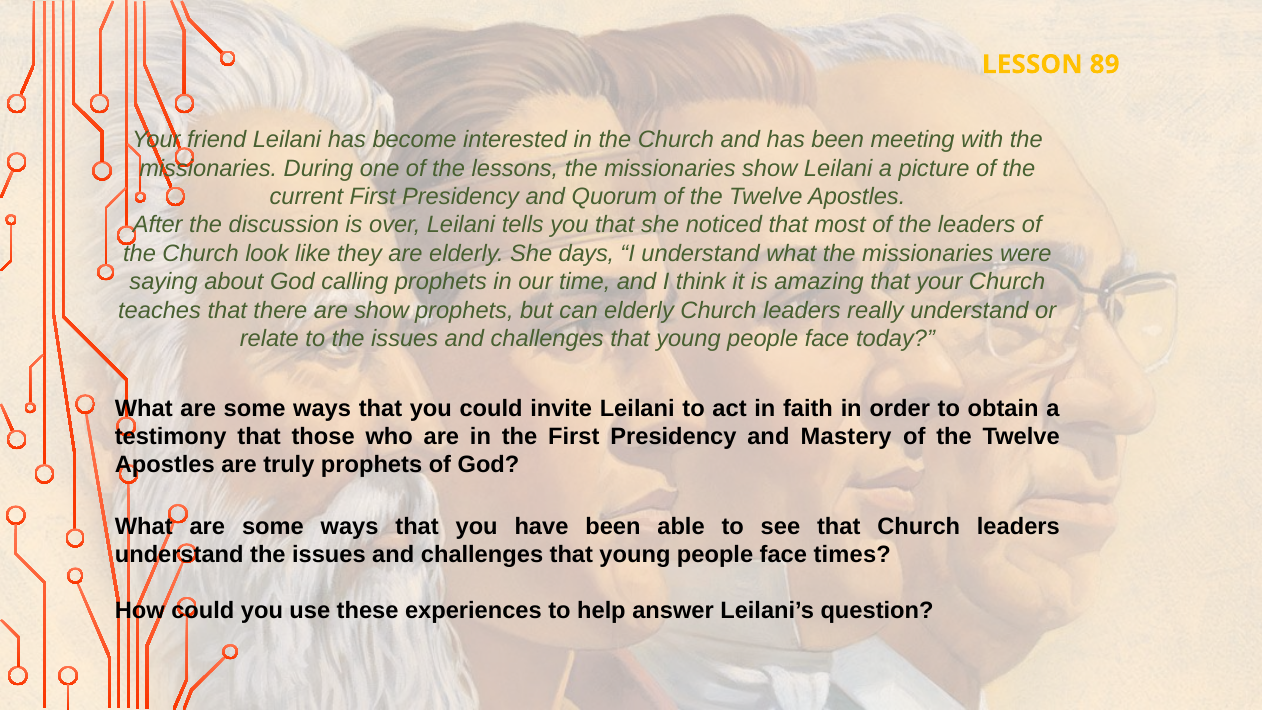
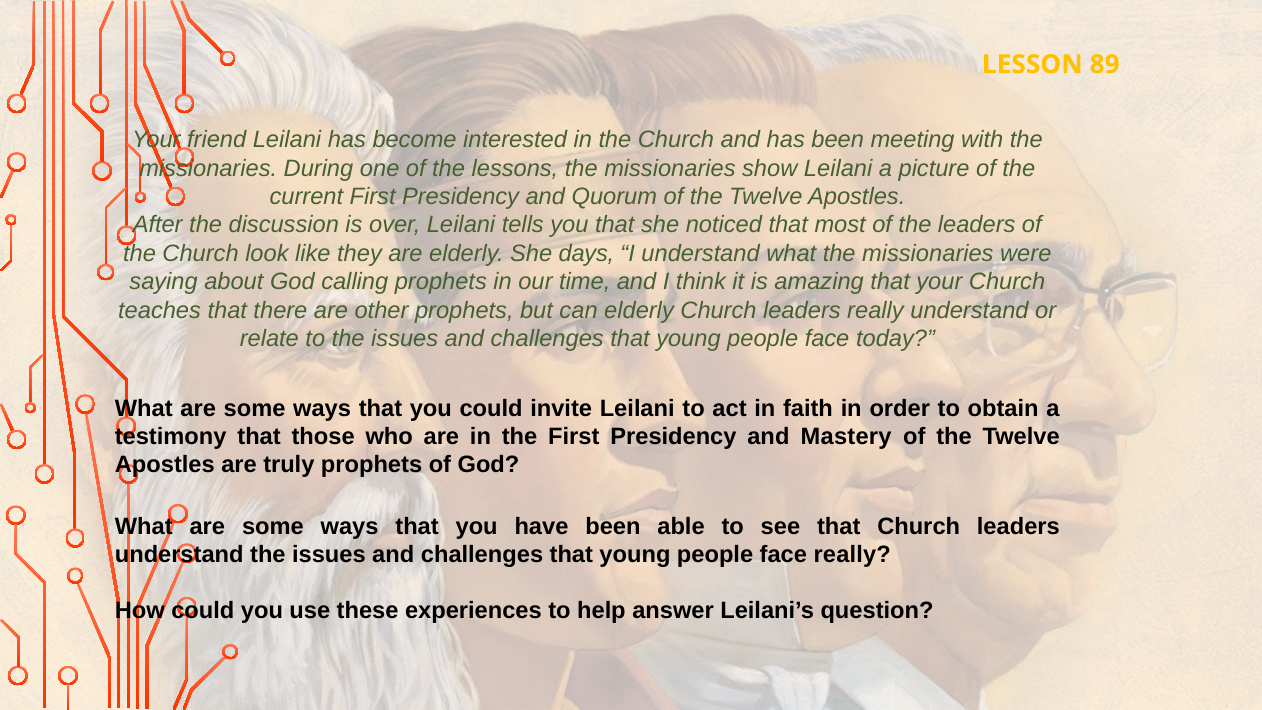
are show: show -> other (382, 310)
face times: times -> really (852, 555)
